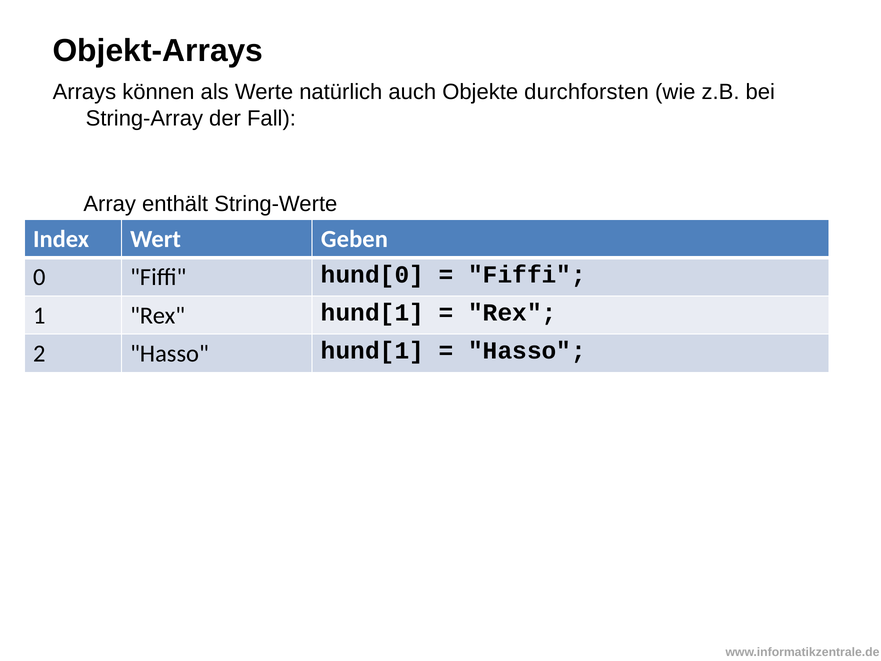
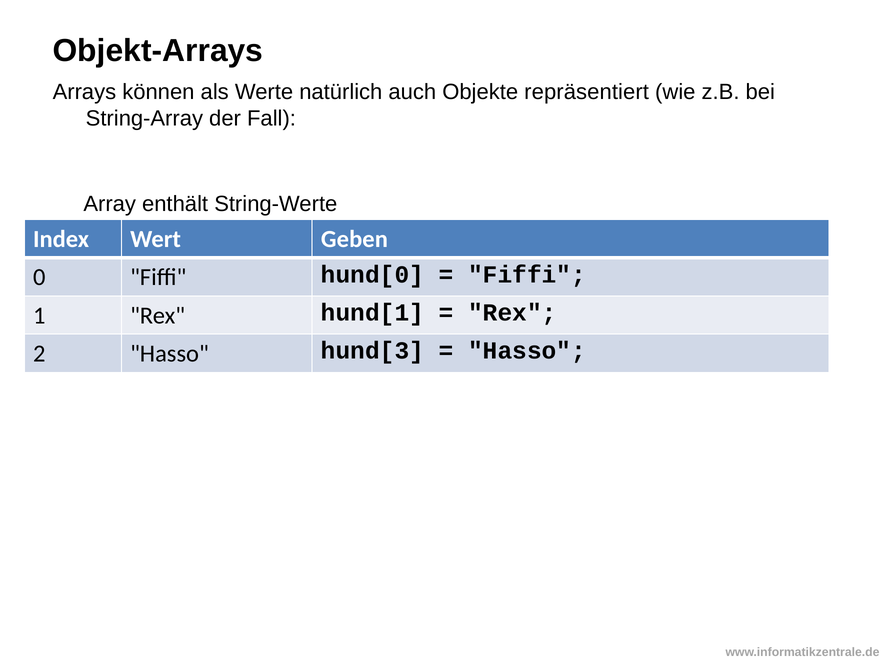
durchforsten: durchforsten -> repräsentiert (587, 92)
Hasso hund[1: hund[1 -> hund[3 (372, 351)
